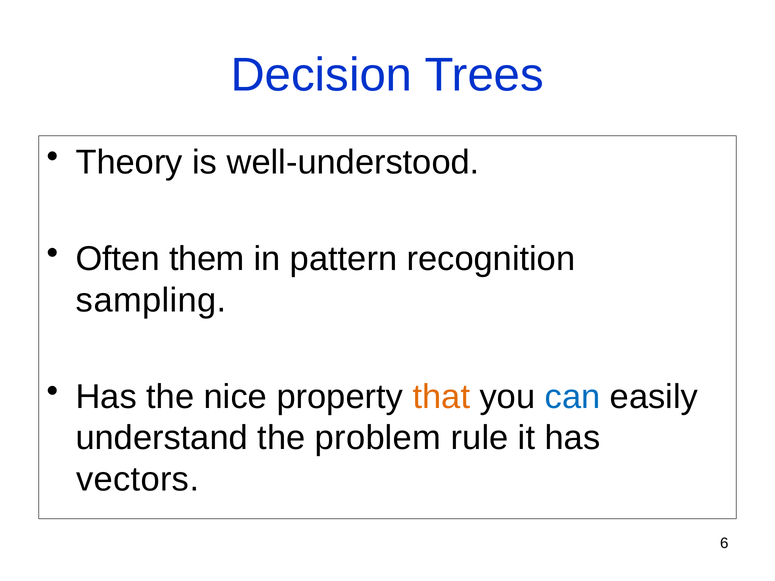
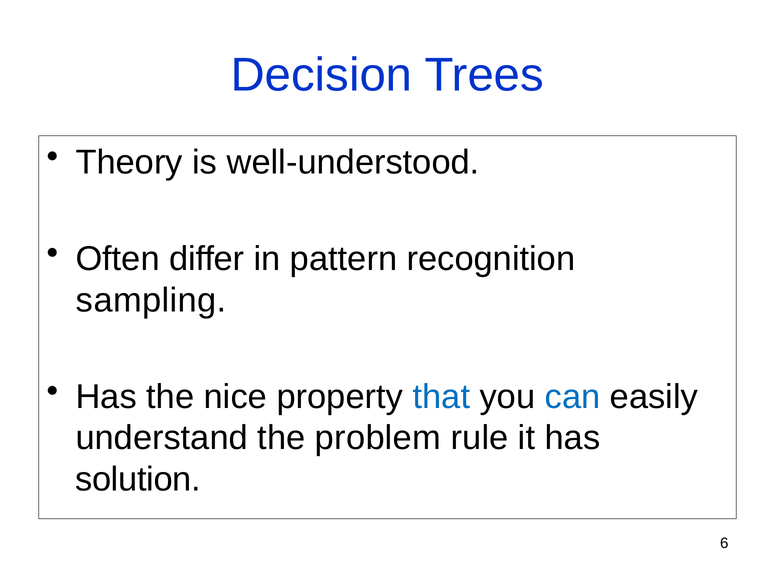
them: them -> differ (207, 259)
that colour: orange -> blue (441, 397)
vectors: vectors -> solution (138, 480)
